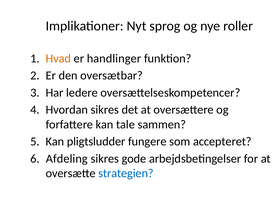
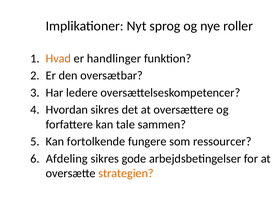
pligtsludder: pligtsludder -> fortolkende (96, 142)
accepteret: accepteret -> ressourcer (222, 142)
strategien colour: blue -> orange (126, 173)
